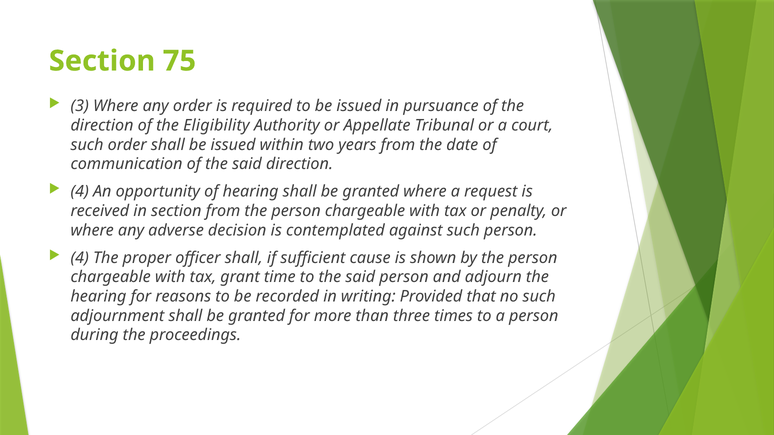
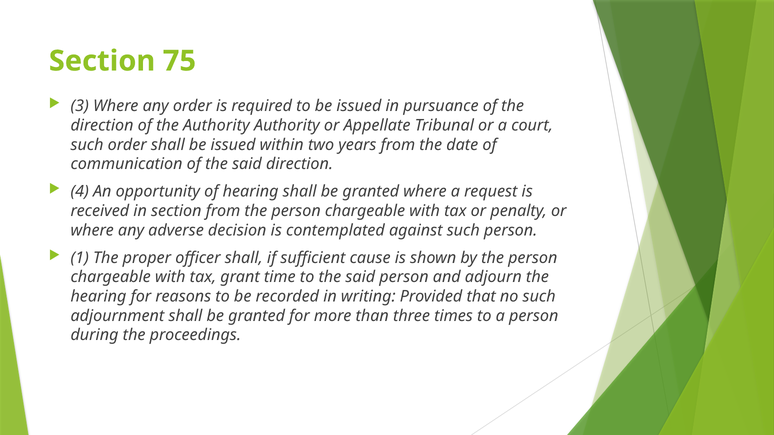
the Eligibility: Eligibility -> Authority (216, 125)
4: 4 -> 1 (80, 258)
